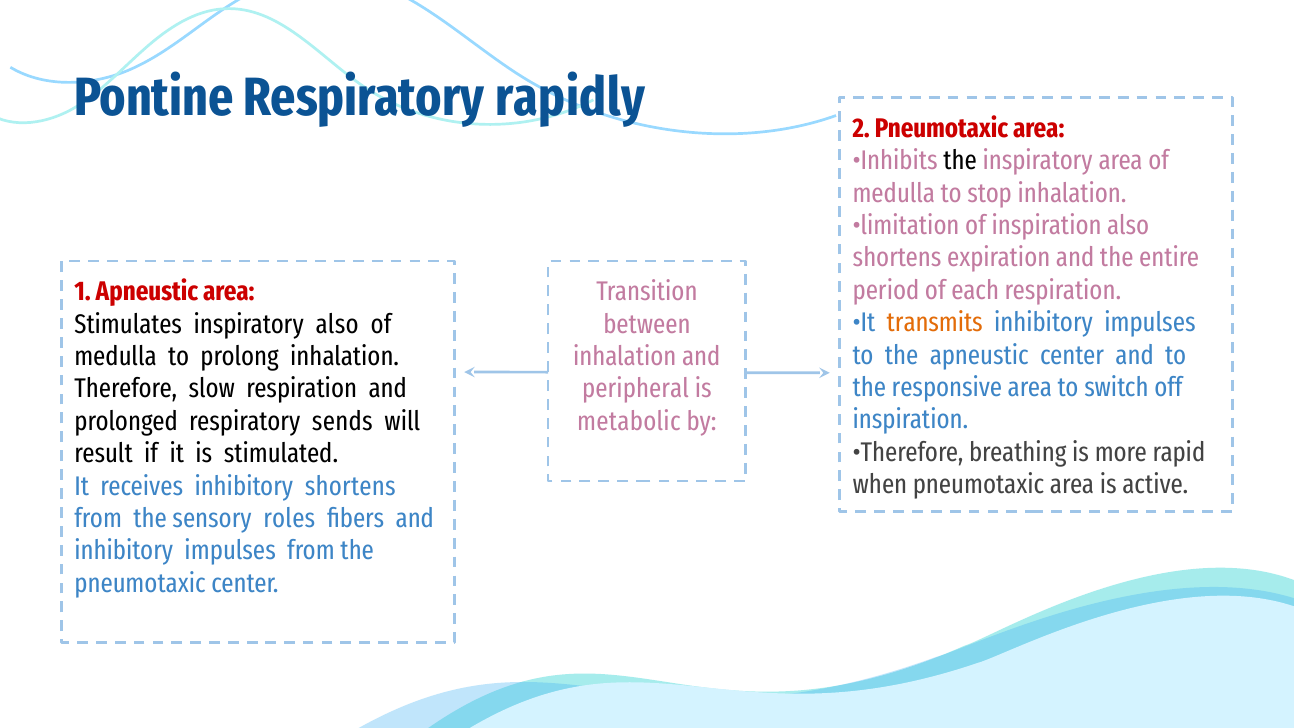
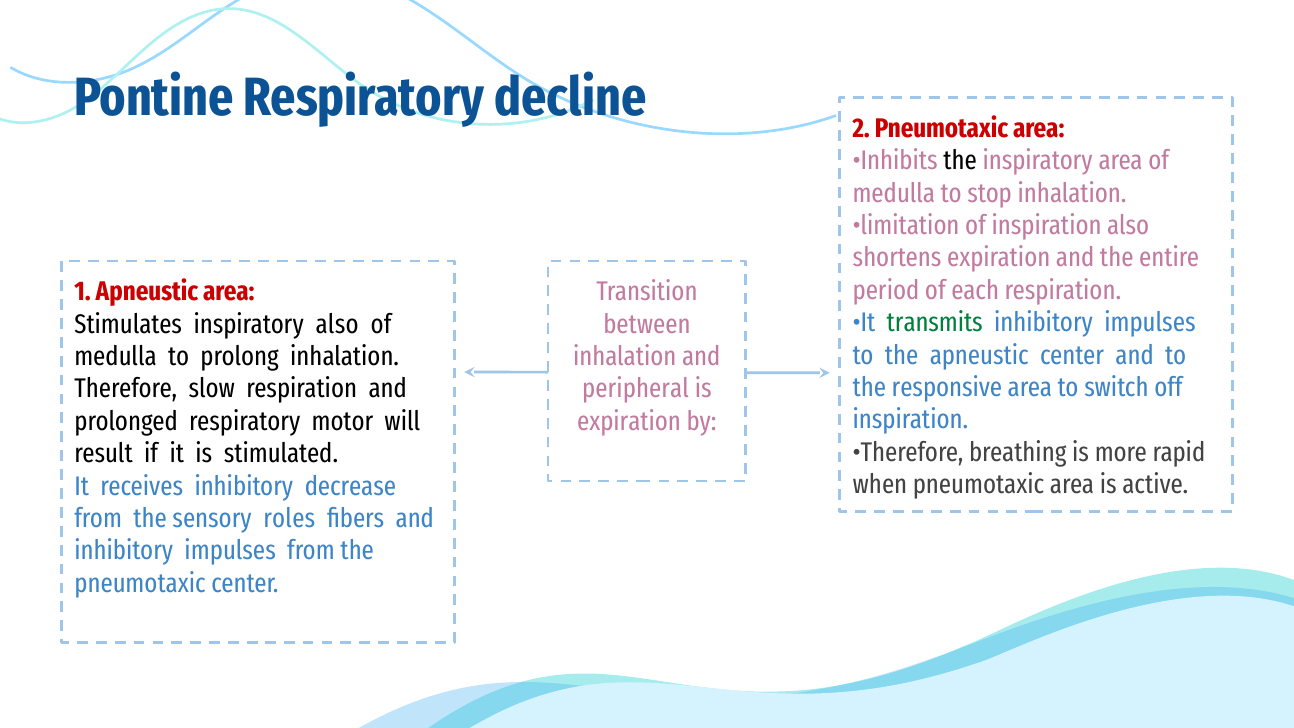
rapidly: rapidly -> decline (570, 98)
transmits colour: orange -> green (935, 323)
sends: sends -> motor (342, 421)
metabolic: metabolic -> expiration (629, 421)
inhibitory shortens: shortens -> decrease (350, 486)
